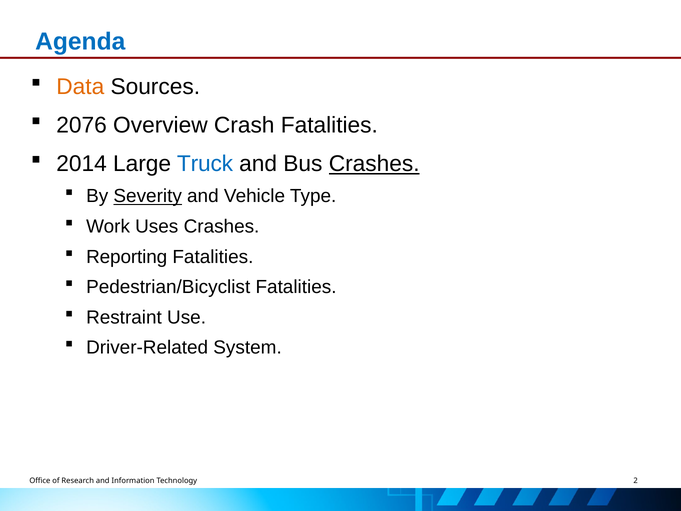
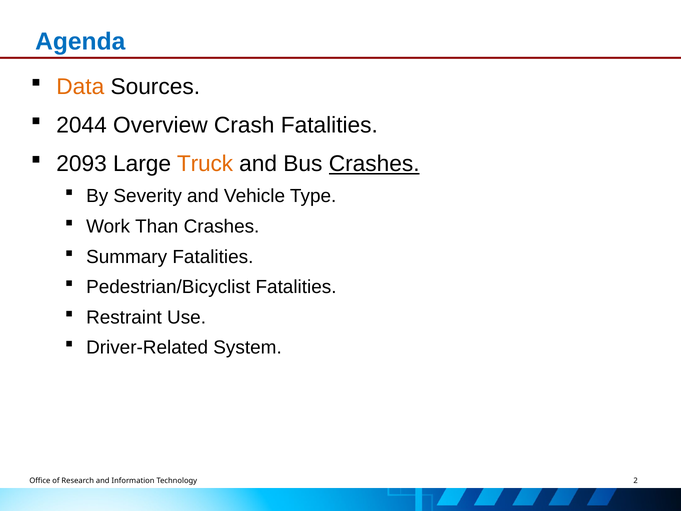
2076: 2076 -> 2044 (82, 125)
2014: 2014 -> 2093 (82, 164)
Truck colour: blue -> orange (205, 164)
Severity underline: present -> none (148, 196)
Uses: Uses -> Than (157, 226)
Reporting: Reporting -> Summary (127, 257)
